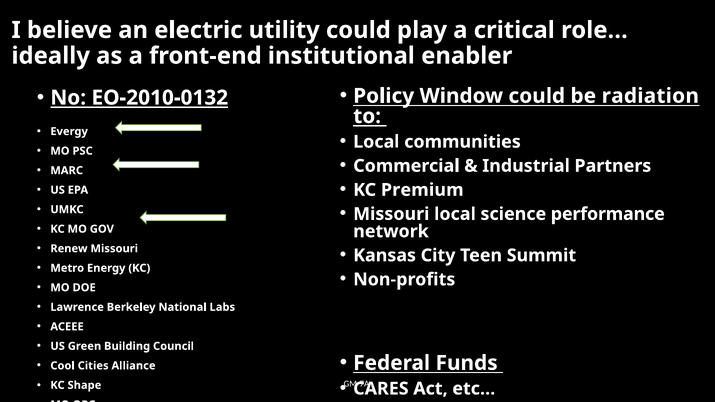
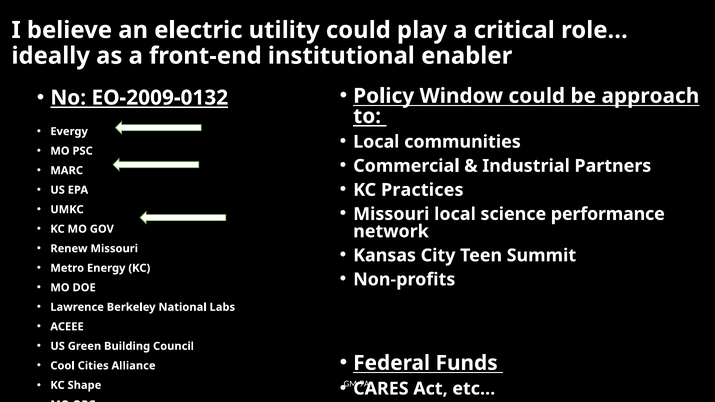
radiation: radiation -> approach (650, 96)
EO-2010-0132: EO-2010-0132 -> EO-2009-0132 (160, 98)
Premium: Premium -> Practices (422, 190)
